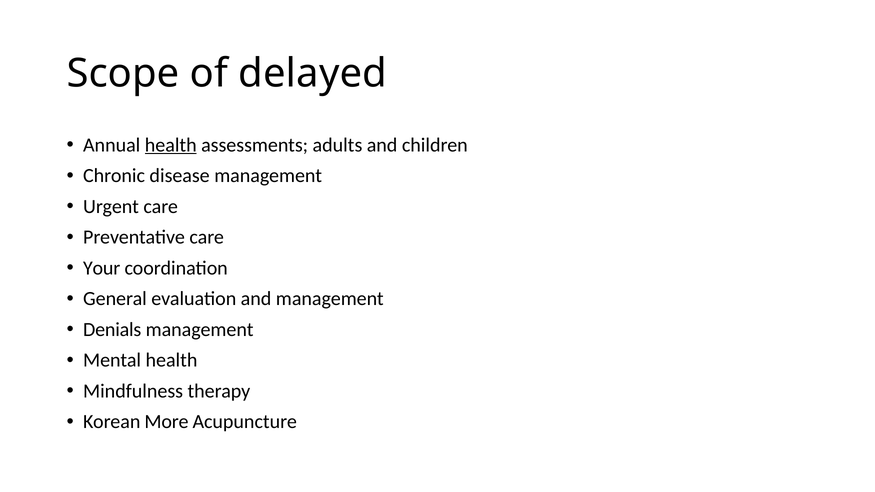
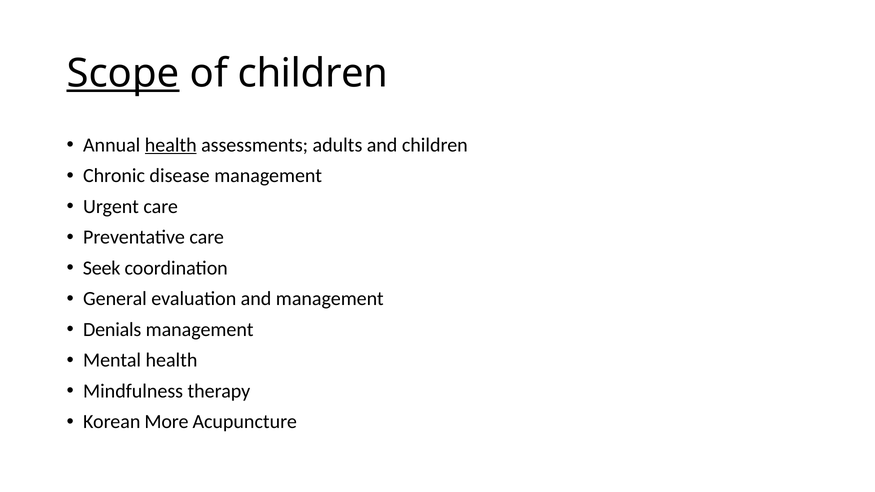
Scope underline: none -> present (123, 74)
of delayed: delayed -> children (313, 74)
Your: Your -> Seek (102, 268)
